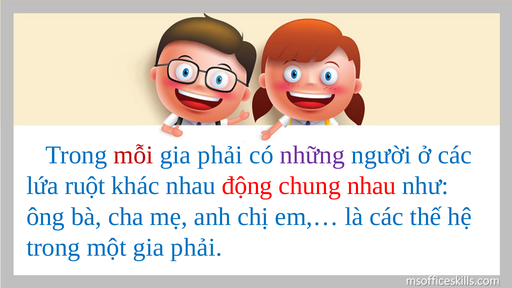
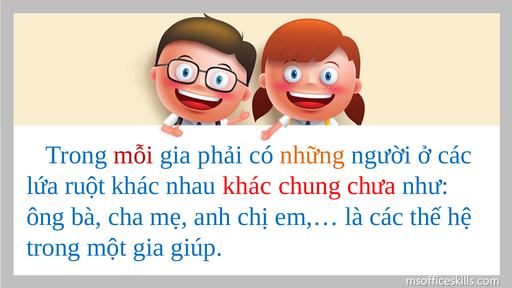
những colour: purple -> orange (312, 155)
nhau động: động -> khác (247, 186)
chung nhau: nhau -> chưa (372, 186)
một gia phải: phải -> giúp (197, 247)
